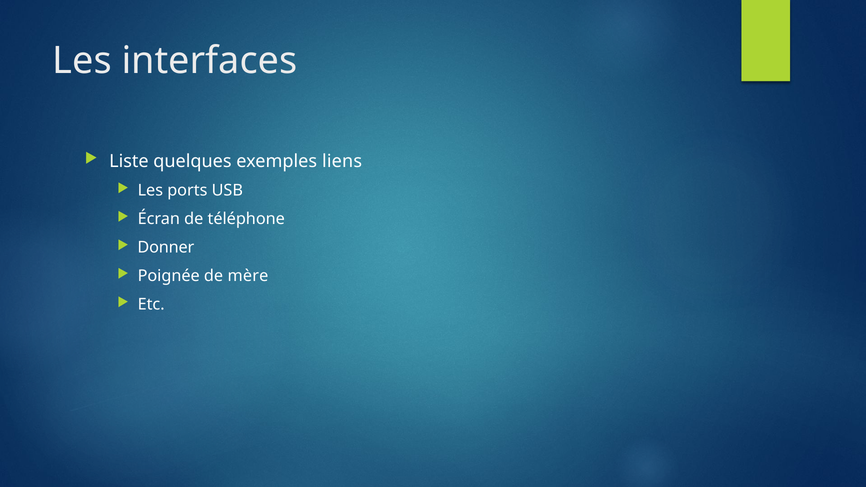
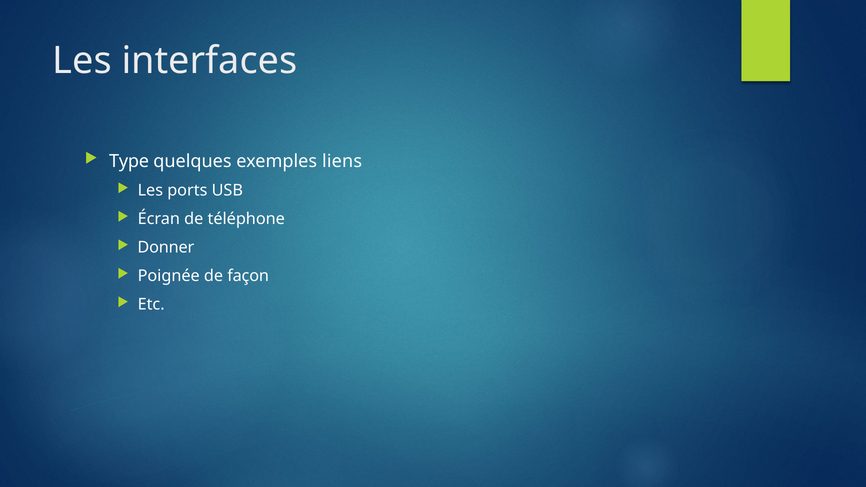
Liste: Liste -> Type (129, 161)
mère: mère -> façon (248, 276)
